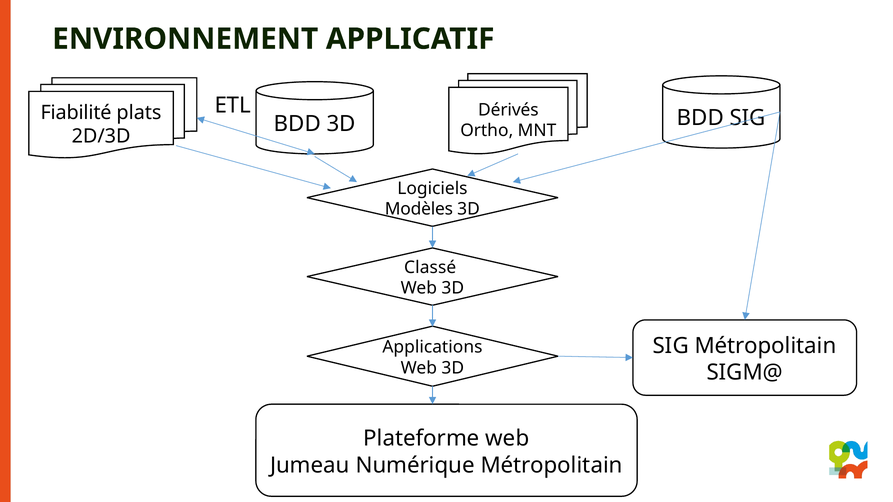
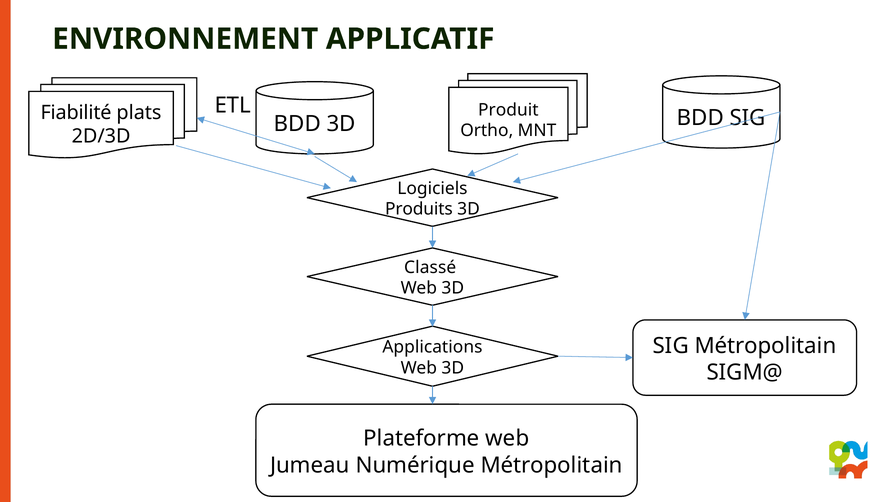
Dérivés: Dérivés -> Produit (508, 110)
Modèles: Modèles -> Produits (419, 209)
